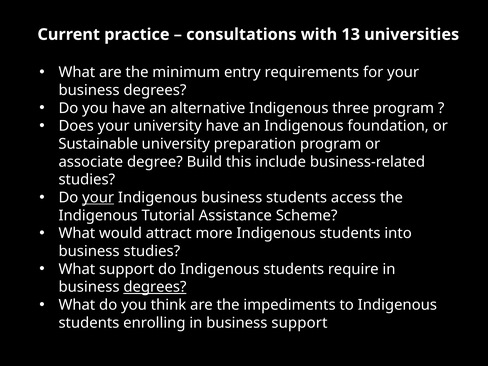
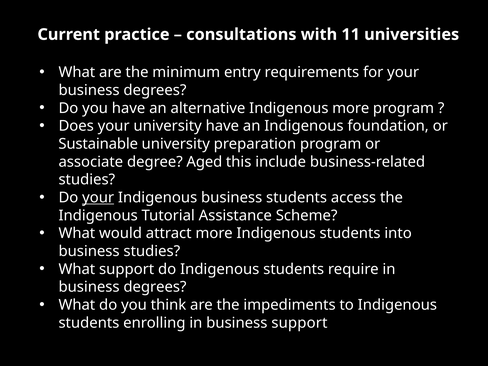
13: 13 -> 11 (351, 34)
Indigenous three: three -> more (351, 108)
Build: Build -> Aged (204, 162)
degrees underline: present -> none (155, 287)
